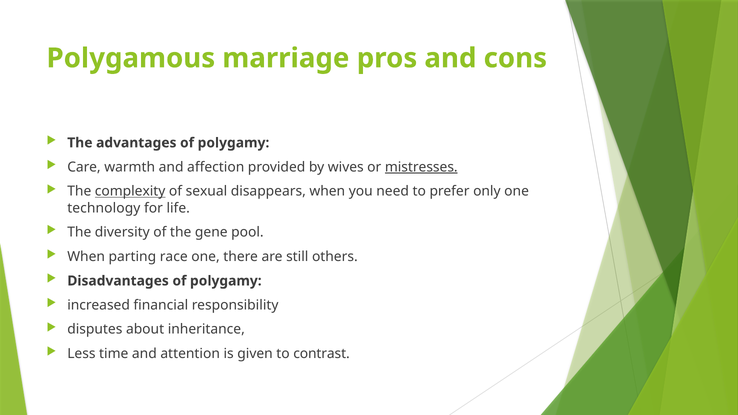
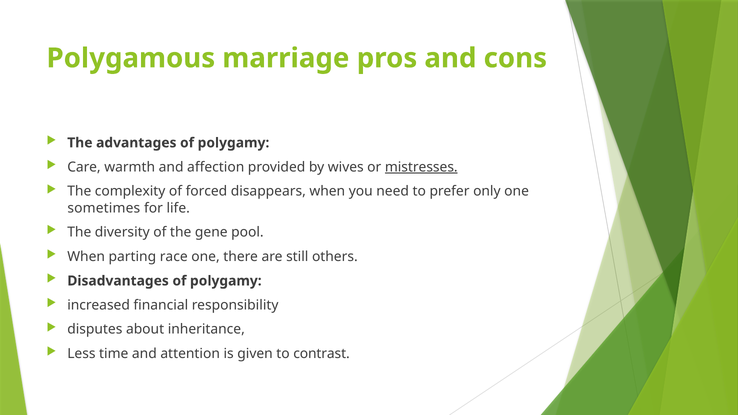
complexity underline: present -> none (130, 191)
sexual: sexual -> forced (206, 191)
technology: technology -> sometimes (104, 208)
